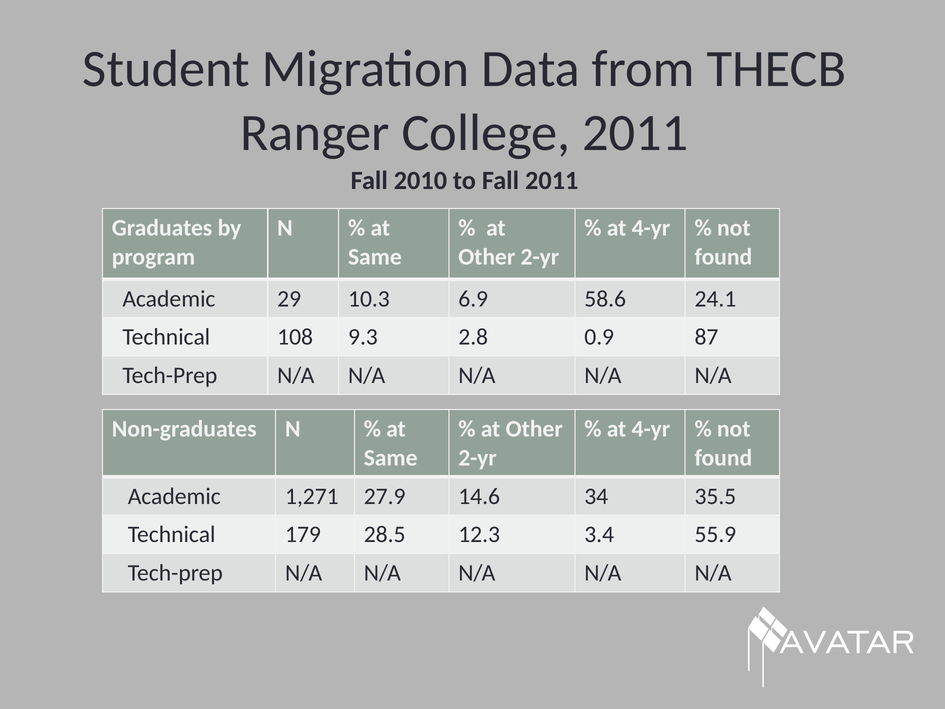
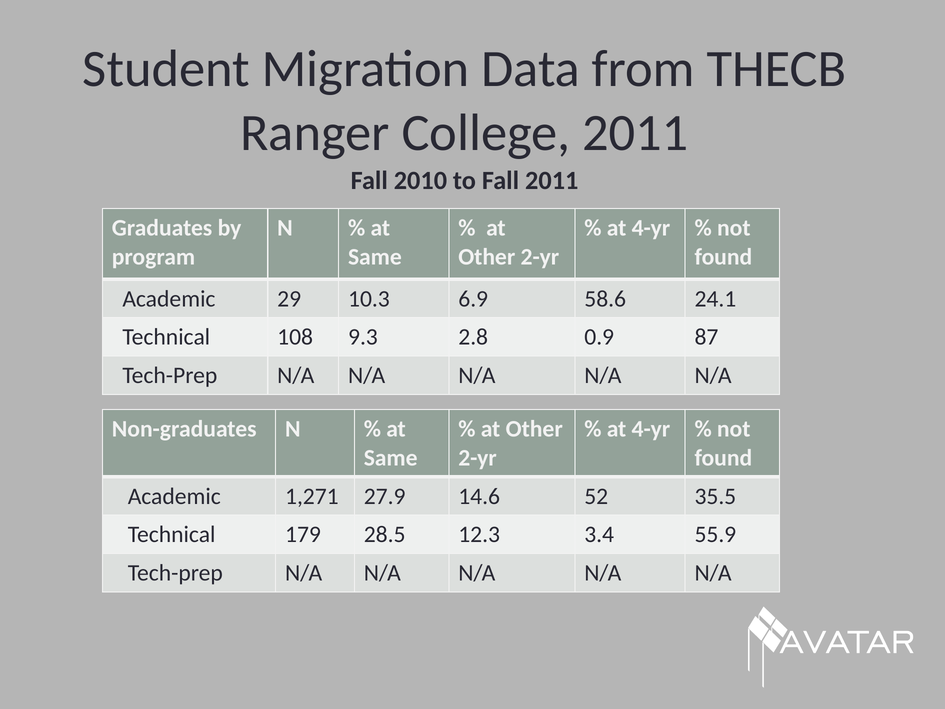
34: 34 -> 52 (596, 496)
